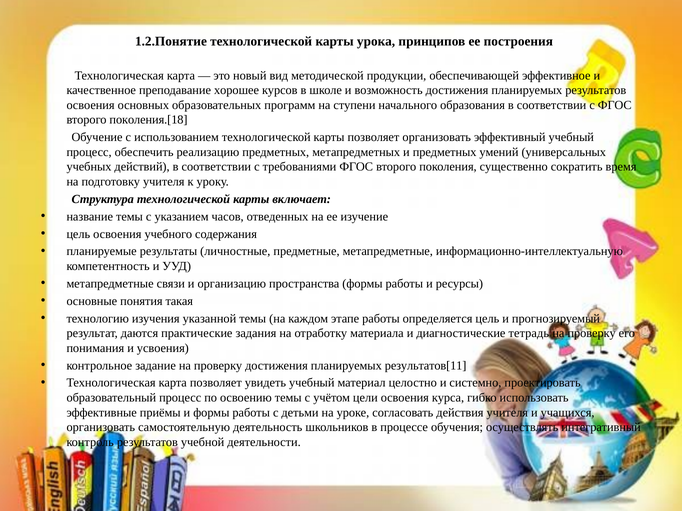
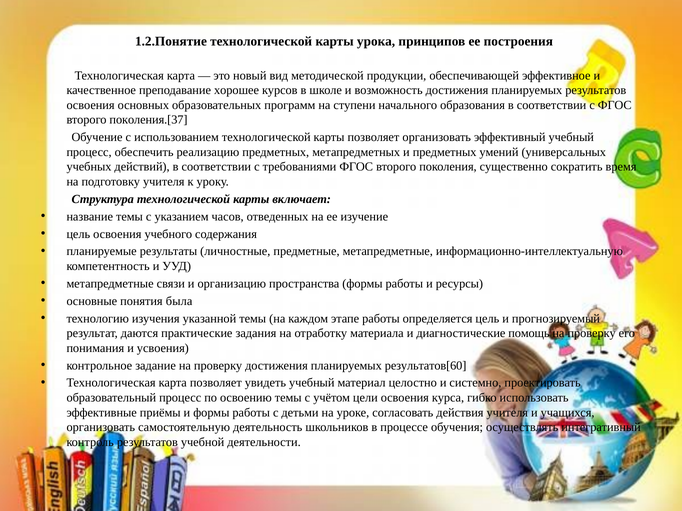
поколения.[18: поколения.[18 -> поколения.[37 (149, 120)
такая: такая -> была (179, 301)
тетрадь: тетрадь -> помощь (529, 334)
результатов[11: результатов[11 -> результатов[60 (426, 366)
